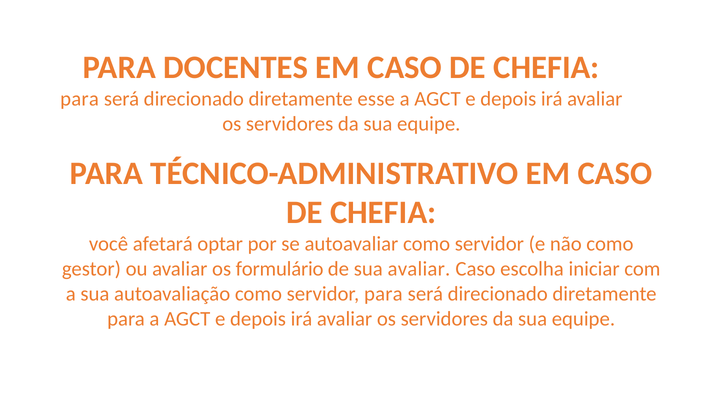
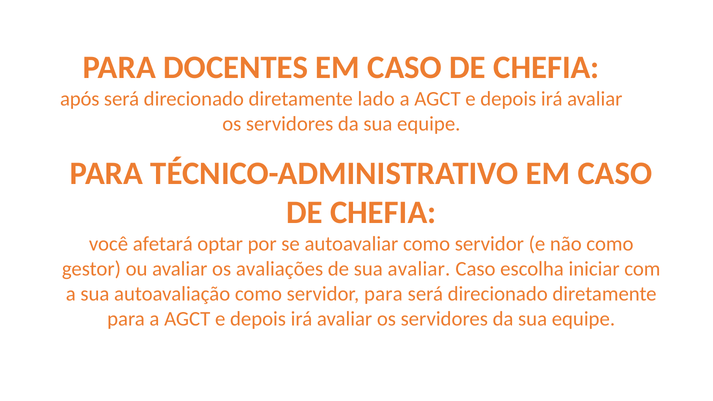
para: para -> após (80, 99)
esse: esse -> lado (376, 99)
formulário: formulário -> avaliações (280, 269)
